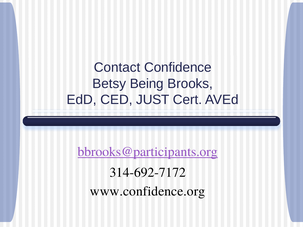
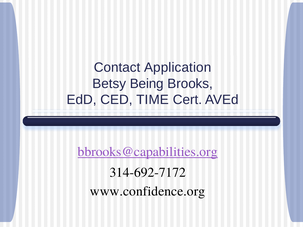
Confidence: Confidence -> Application (178, 68)
JUST: JUST -> TIME (153, 100)
bbrooks@participants.org: bbrooks@participants.org -> bbrooks@capabilities.org (148, 152)
